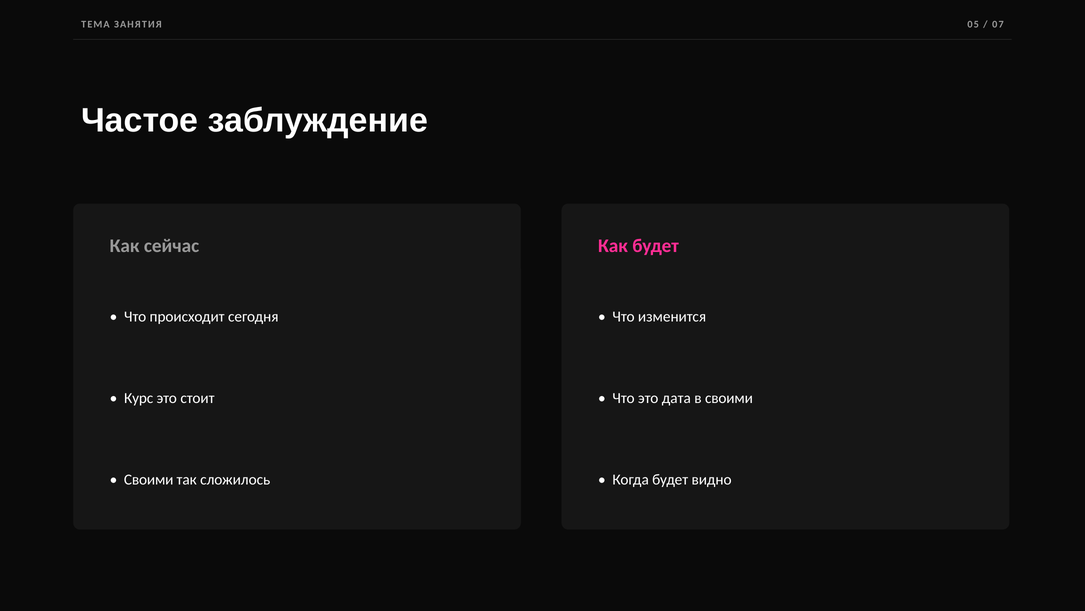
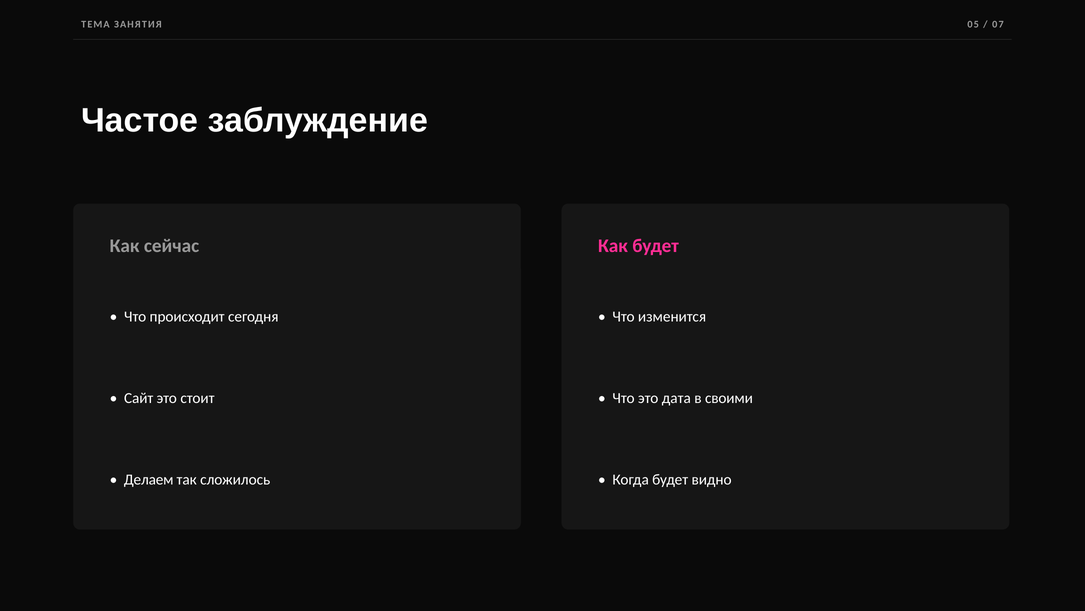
Курс: Курс -> Сайт (139, 398)
Своими: Своими -> Делаем (149, 479)
